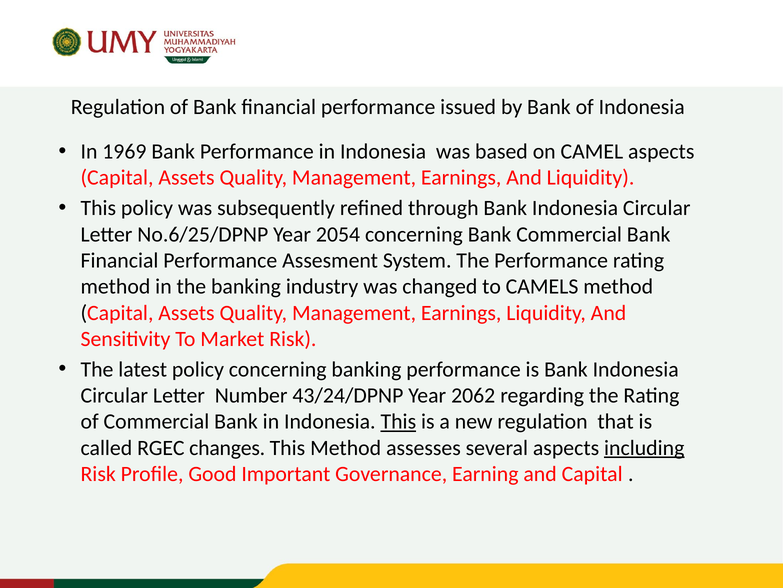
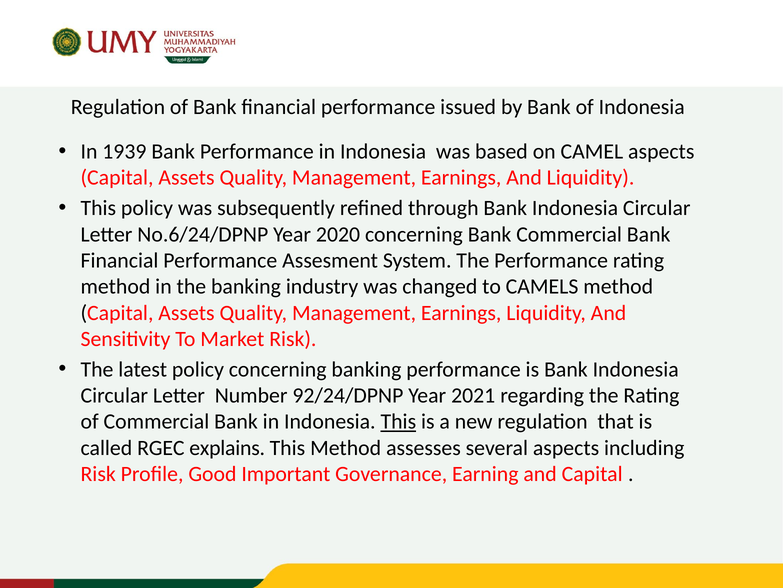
1969: 1969 -> 1939 (124, 151)
No.6/25/DPNP: No.6/25/DPNP -> No.6/24/DPNP (203, 234)
2054: 2054 -> 2020 (338, 234)
43/24/DPNP: 43/24/DPNP -> 92/24/DPNP (348, 395)
2062: 2062 -> 2021 (473, 395)
changes: changes -> explains (227, 447)
including underline: present -> none (644, 447)
